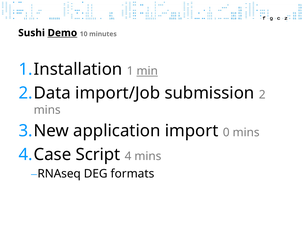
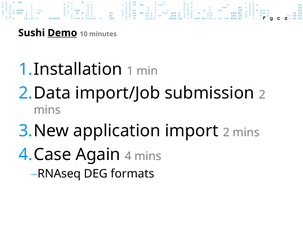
min underline: present -> none (147, 71)
import 0: 0 -> 2 (226, 132)
Script: Script -> Again (98, 154)
